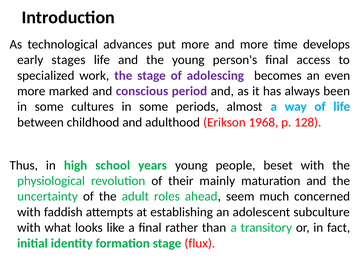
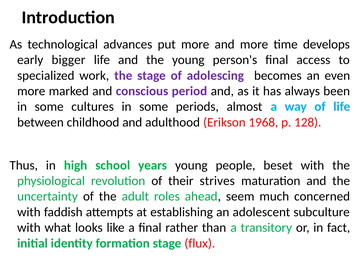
stages: stages -> bigger (68, 60)
mainly: mainly -> strives (217, 181)
